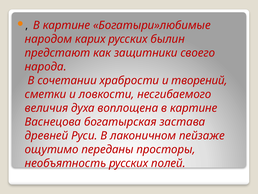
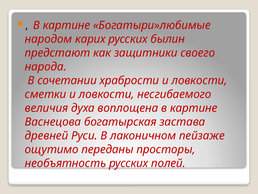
храбрости и творений: творений -> ловкости (199, 80)
